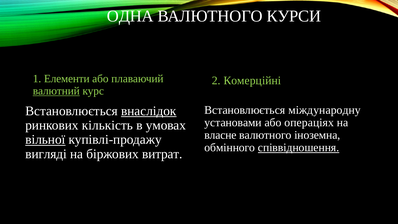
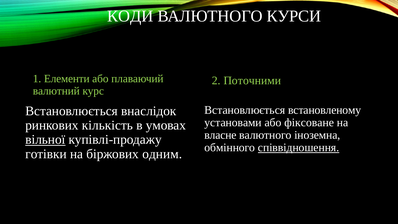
ОДНА: ОДНА -> КОДИ (130, 16)
Комерційні: Комерційні -> Поточними (252, 80)
валютний underline: present -> none (56, 91)
міждународну: міждународну -> встановленому (325, 110)
внаслідок underline: present -> none (149, 111)
операціях: операціях -> фіксоване (309, 122)
вигляді: вигляді -> готівки (46, 154)
витрат: витрат -> одним (162, 154)
